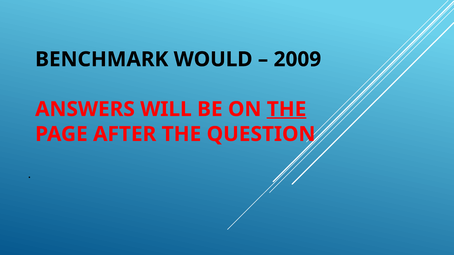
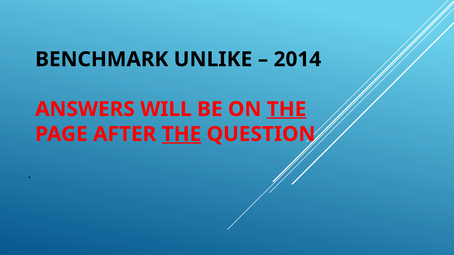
WOULD: WOULD -> UNLIKE (213, 59)
2009: 2009 -> 2014 (297, 59)
THE underline: none -> present (181, 134)
